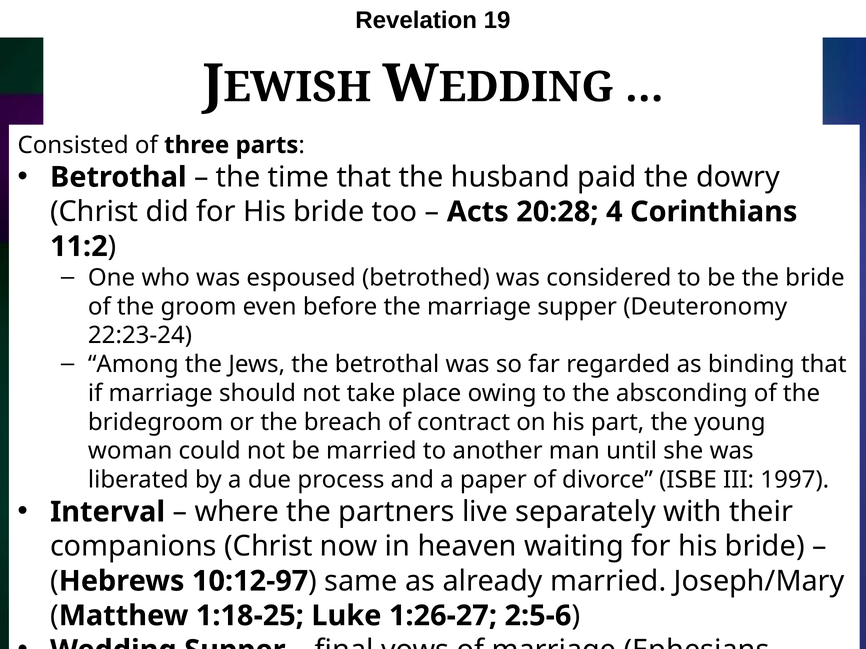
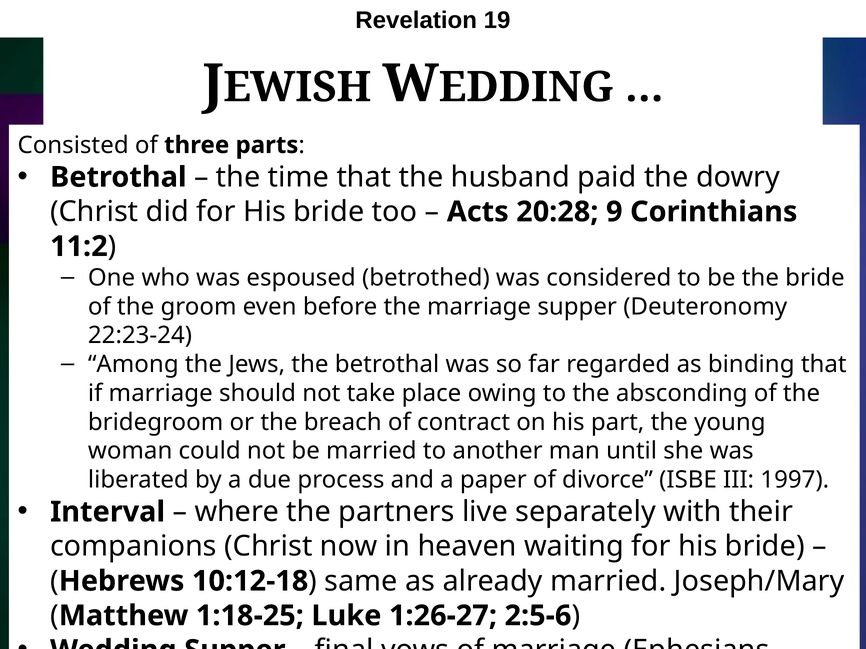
4: 4 -> 9 (614, 212)
10:12-97: 10:12-97 -> 10:12-18 (250, 582)
